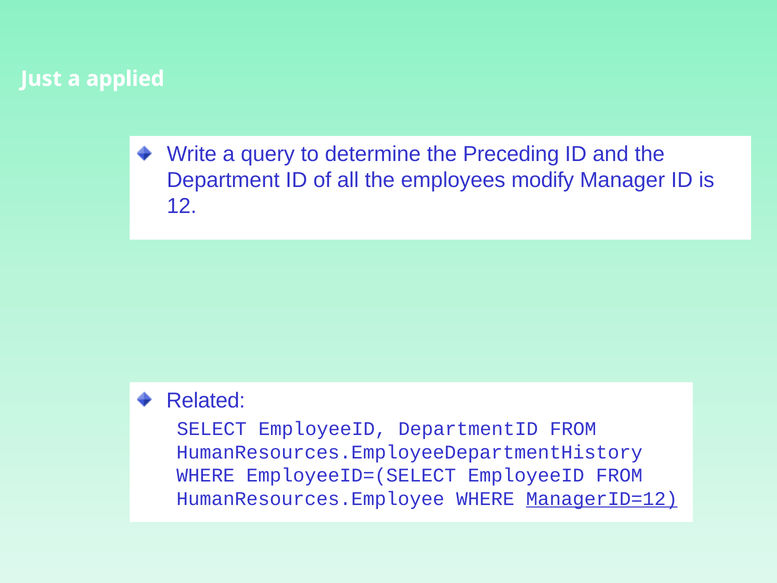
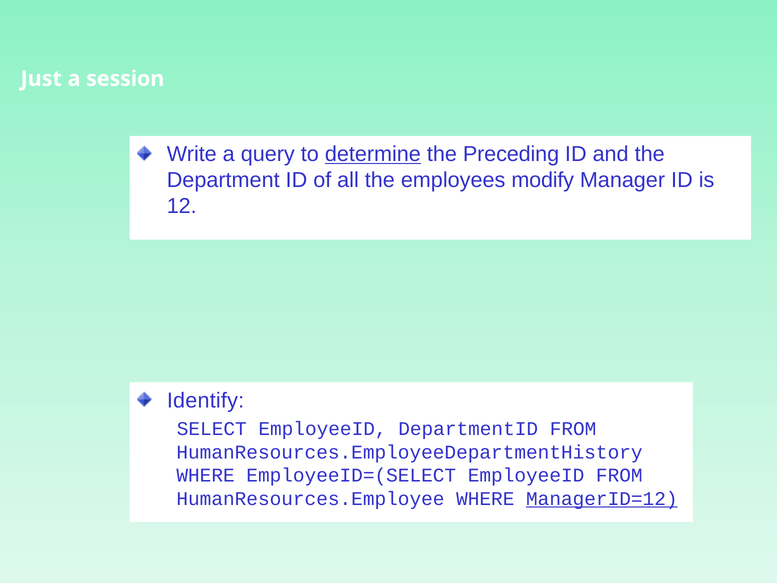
applied: applied -> session (125, 79)
determine underline: none -> present (373, 154)
Related: Related -> Identify (206, 400)
